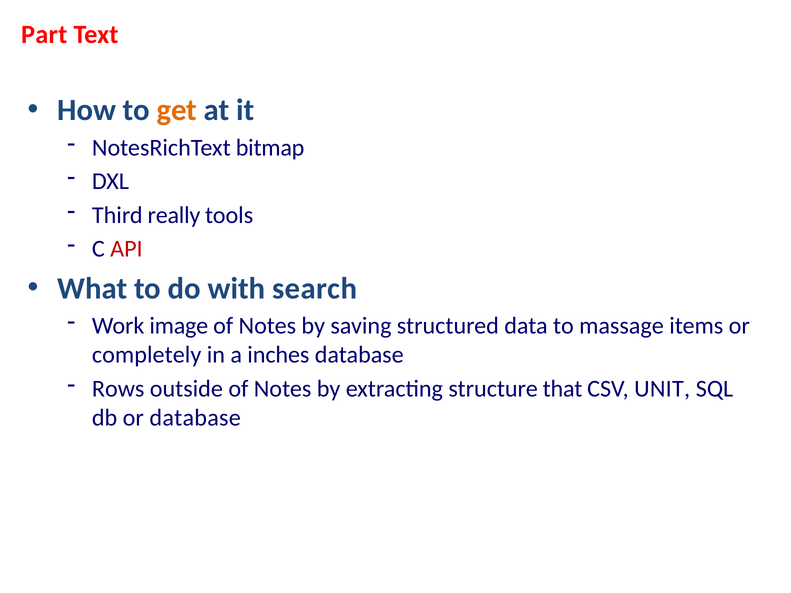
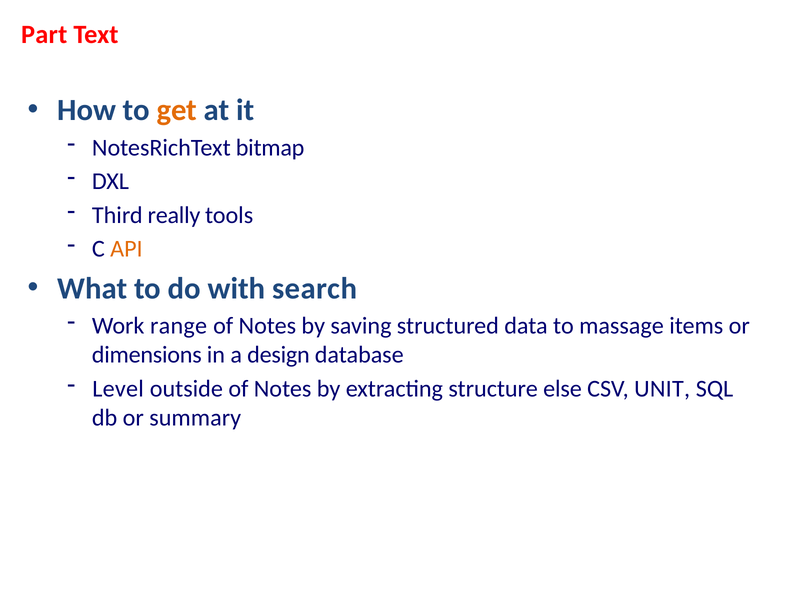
API colour: red -> orange (126, 249)
image: image -> range (179, 326)
completely: completely -> dimensions (147, 355)
inches: inches -> design (278, 355)
Rows: Rows -> Level (118, 389)
that: that -> else (563, 389)
or database: database -> summary (195, 418)
